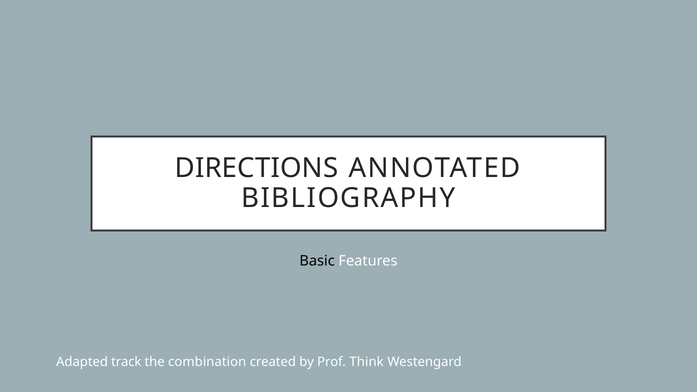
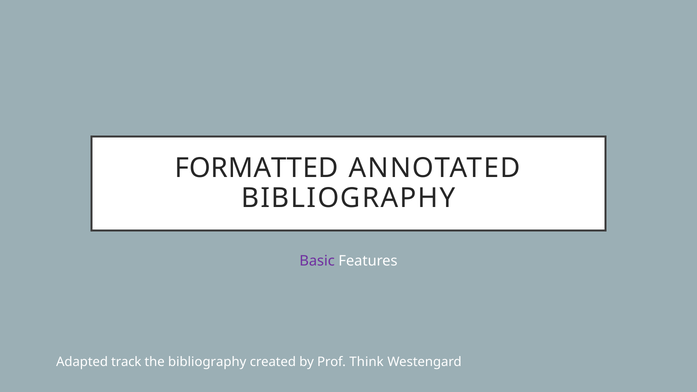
DIRECTIONS: DIRECTIONS -> FORMATTED (256, 168)
Basic colour: black -> purple (317, 261)
the combination: combination -> bibliography (207, 362)
